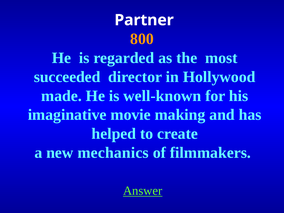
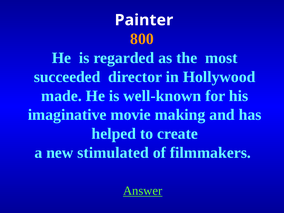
Partner: Partner -> Painter (144, 20)
mechanics: mechanics -> stimulated (113, 153)
